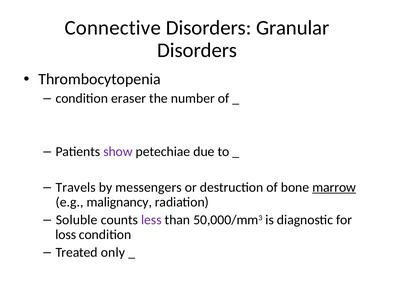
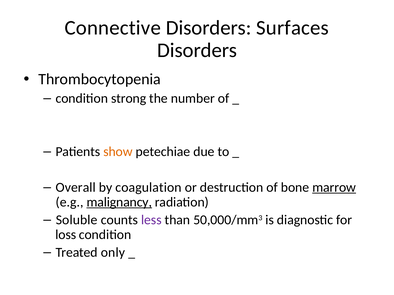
Granular: Granular -> Surfaces (293, 28)
eraser: eraser -> strong (129, 98)
show colour: purple -> orange (118, 152)
Travels: Travels -> Overall (76, 188)
messengers: messengers -> coagulation (149, 188)
malignancy underline: none -> present (119, 202)
